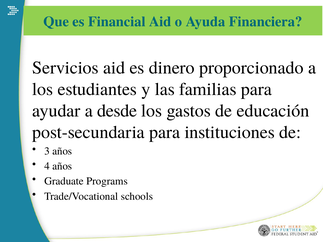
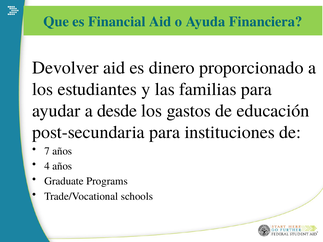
Servicios: Servicios -> Devolver (65, 68)
3: 3 -> 7 (47, 151)
